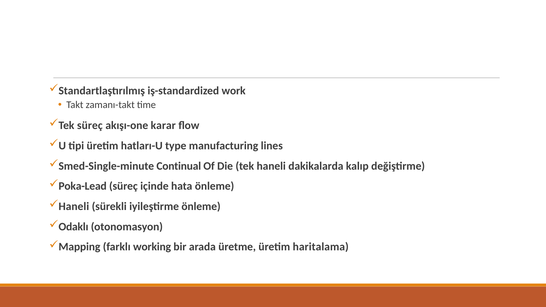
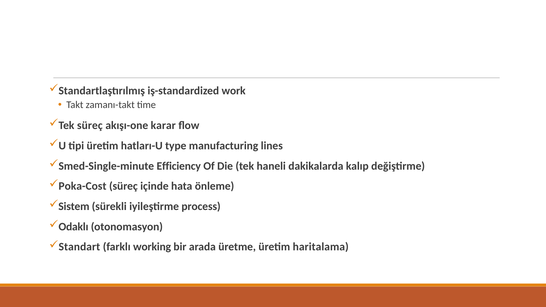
Continual: Continual -> Efficiency (179, 166)
Poka-Lead: Poka-Lead -> Poka-Cost (82, 186)
Haneli: Haneli -> Sistem (74, 207)
iyileştirme önleme: önleme -> process (201, 207)
Mapping: Mapping -> Standart (79, 247)
